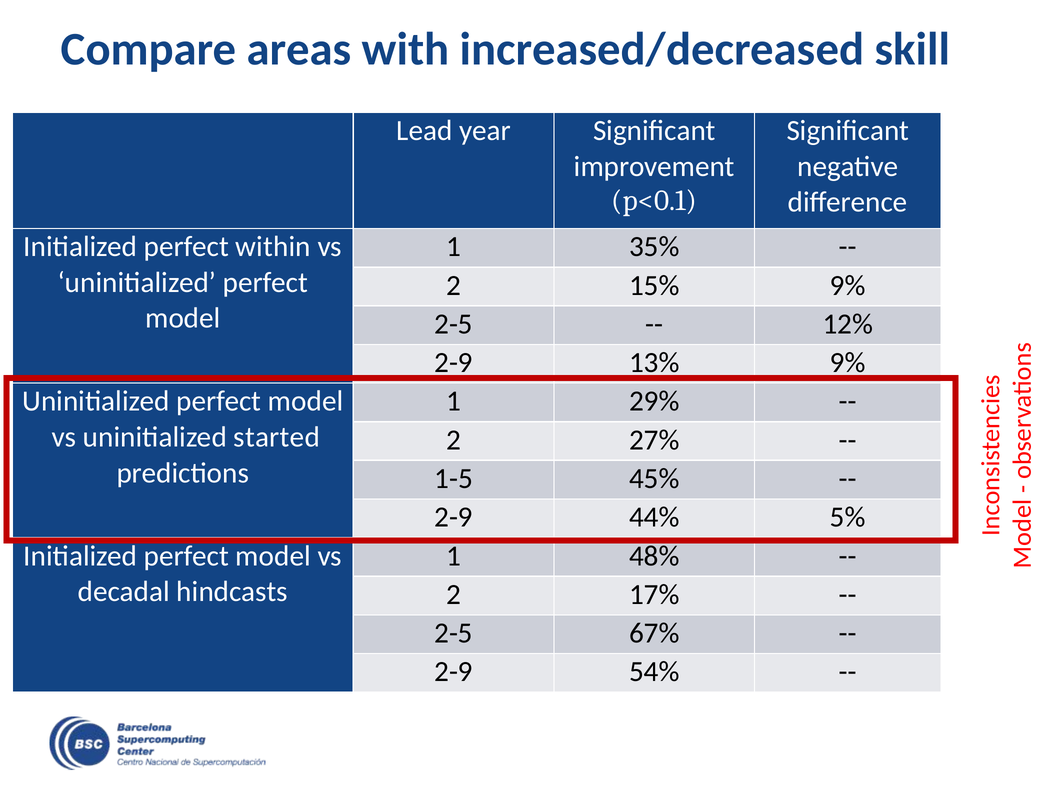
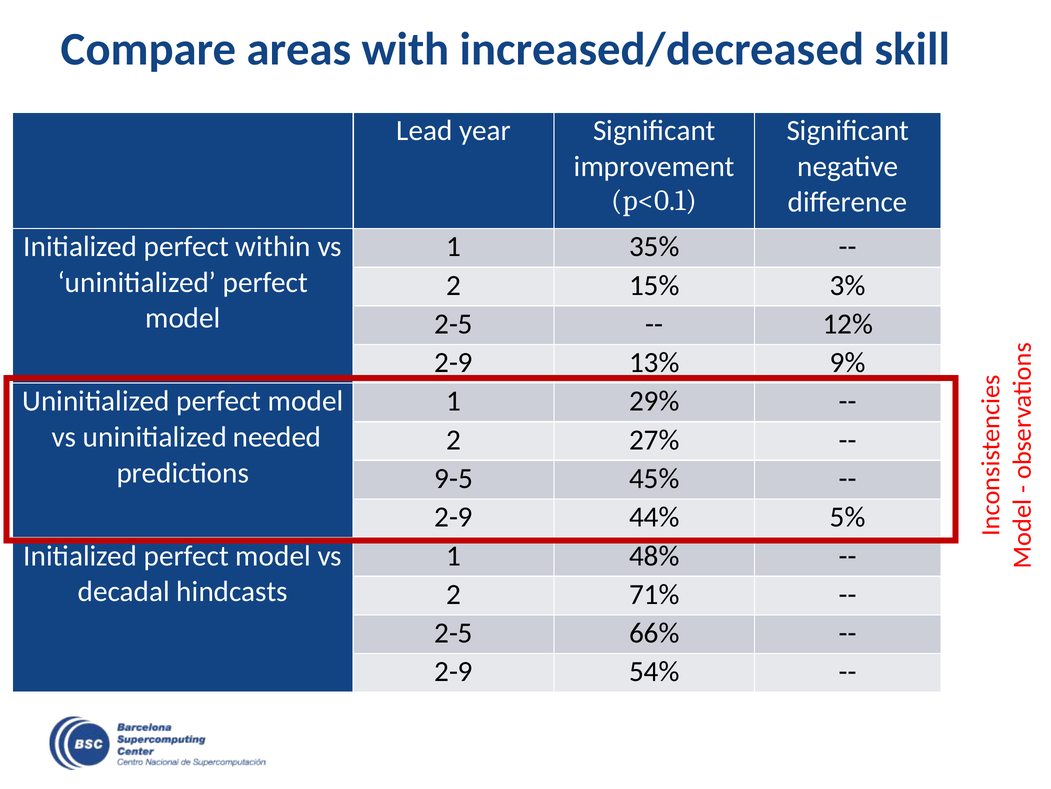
15% 9%: 9% -> 3% (848, 285)
started: started -> needed (277, 437)
1-5: 1-5 -> 9-5 (454, 478)
17%: 17% -> 71% (654, 594)
67%: 67% -> 66% (654, 633)
